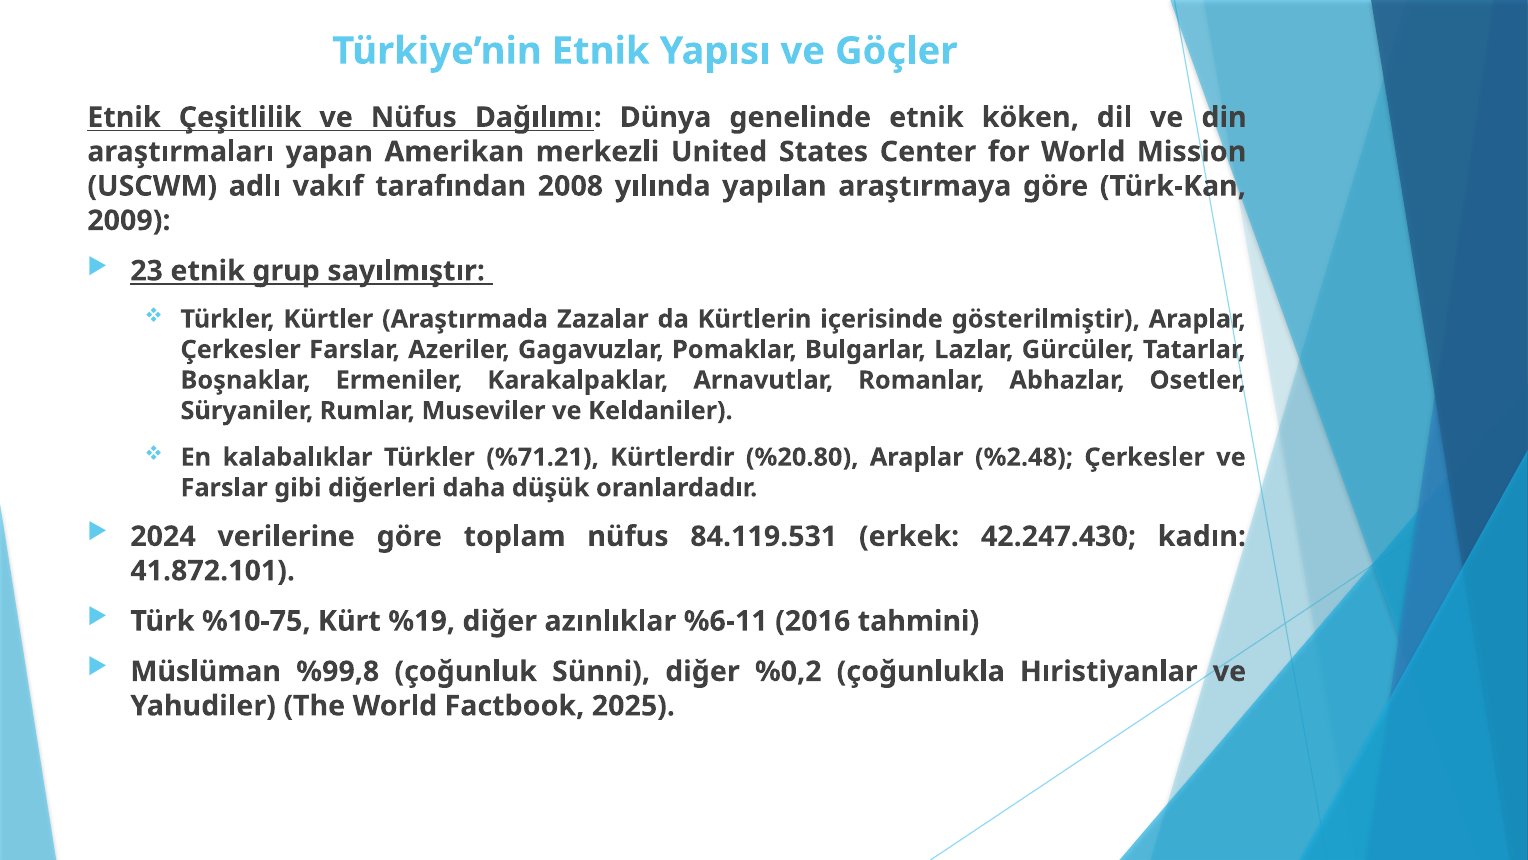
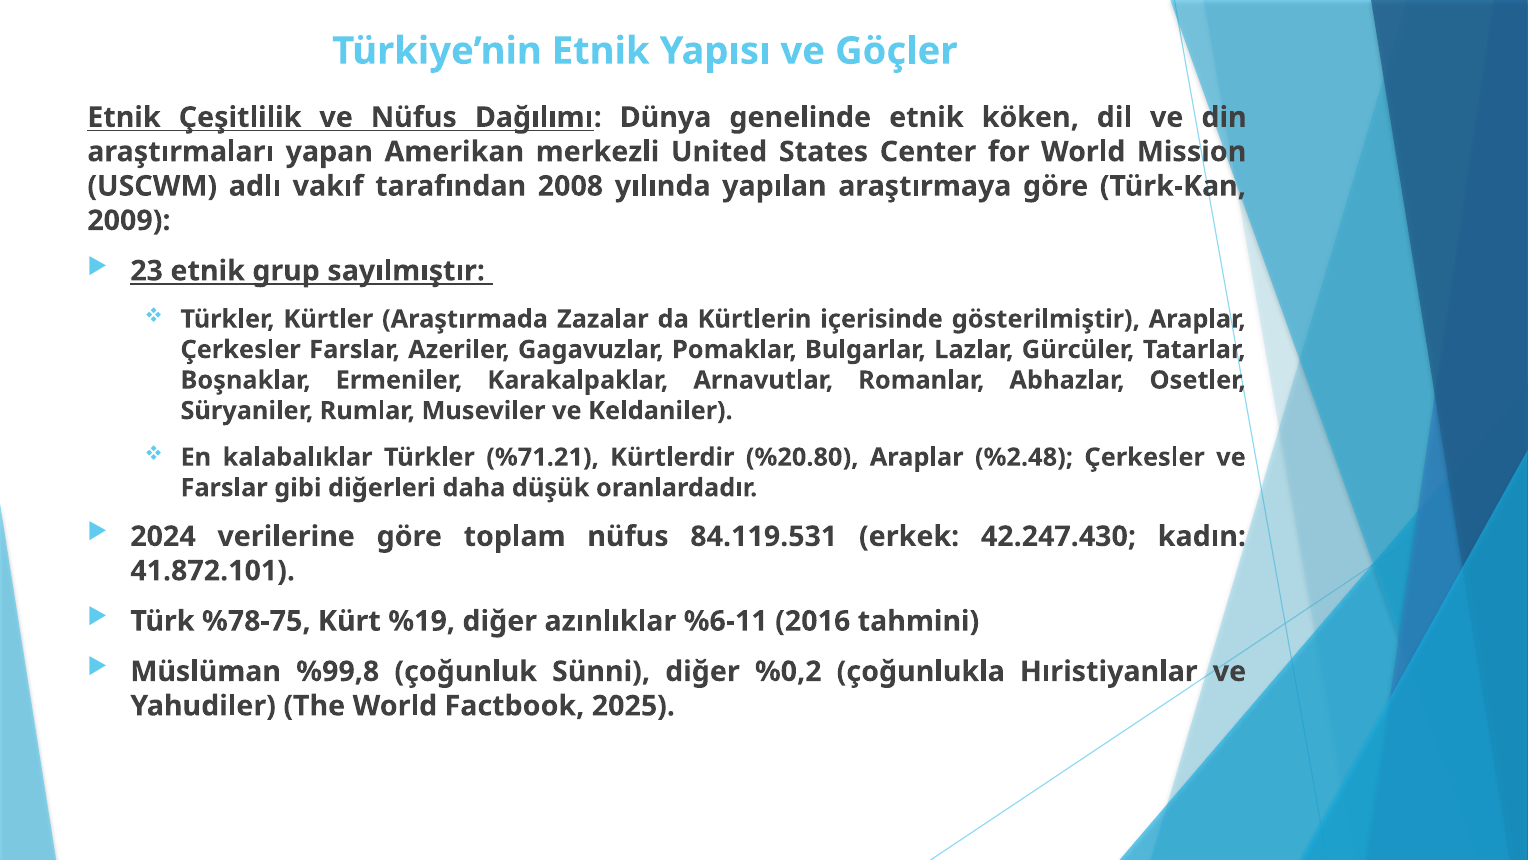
%10-75: %10-75 -> %78-75 (256, 621)
